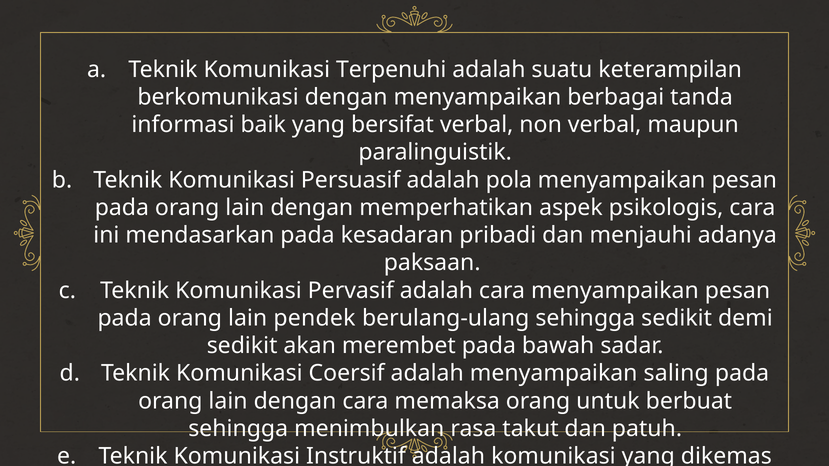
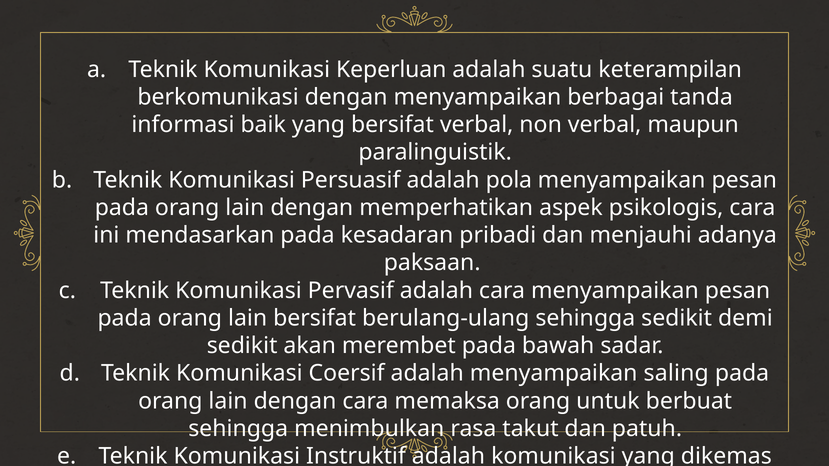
Terpenuhi: Terpenuhi -> Keperluan (391, 70)
lain pendek: pendek -> bersifat (315, 318)
